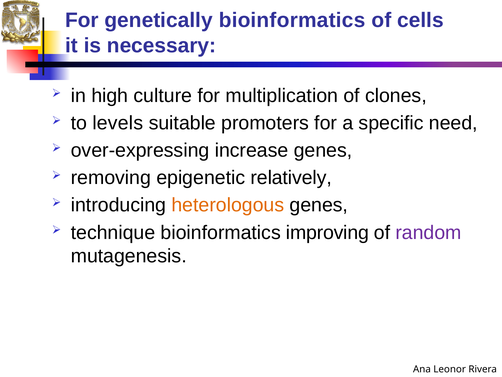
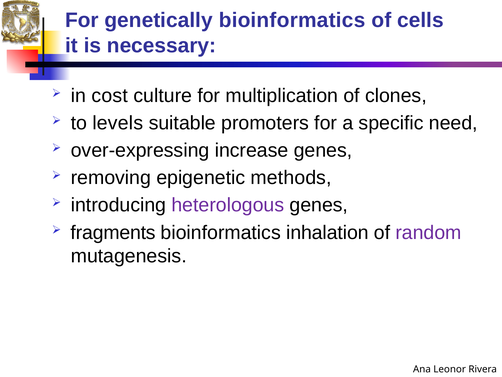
high: high -> cost (110, 96)
relatively: relatively -> methods (291, 178)
heterologous colour: orange -> purple (228, 205)
technique: technique -> fragments (113, 232)
improving: improving -> inhalation (327, 232)
